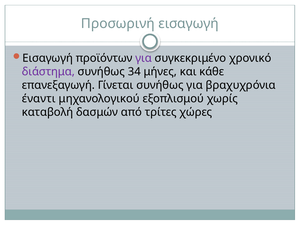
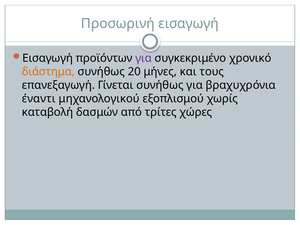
διάστημα colour: purple -> orange (48, 72)
34: 34 -> 20 (134, 72)
κάθε: κάθε -> τους (212, 72)
